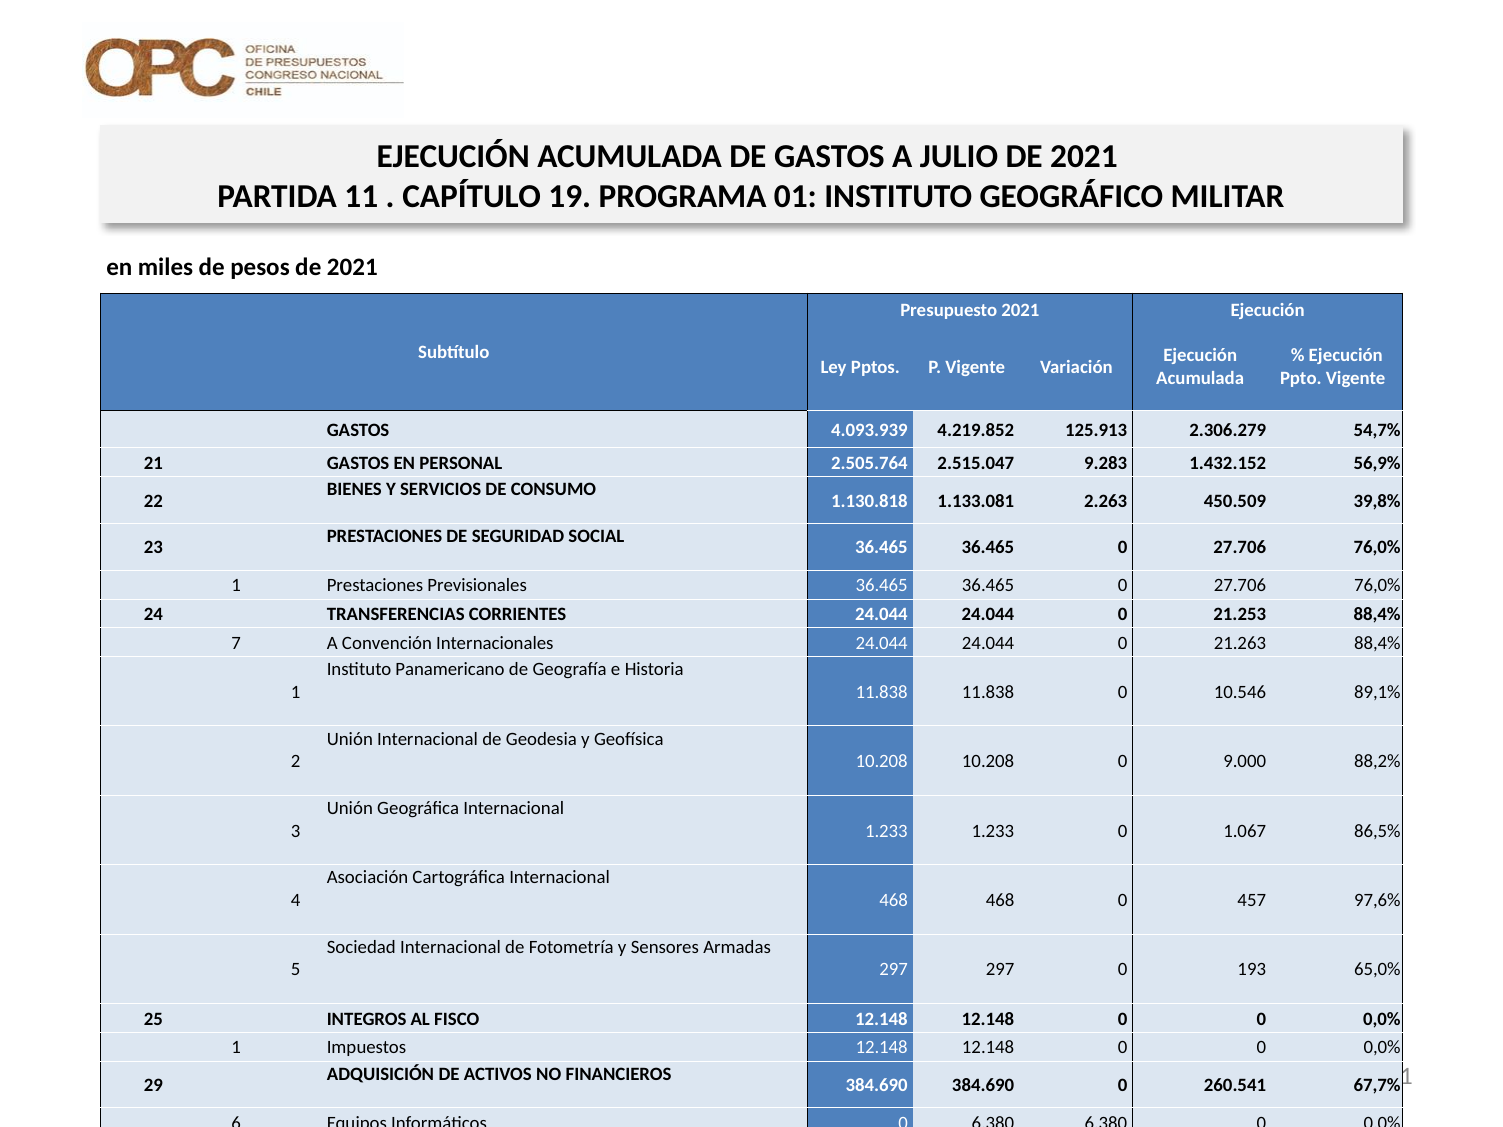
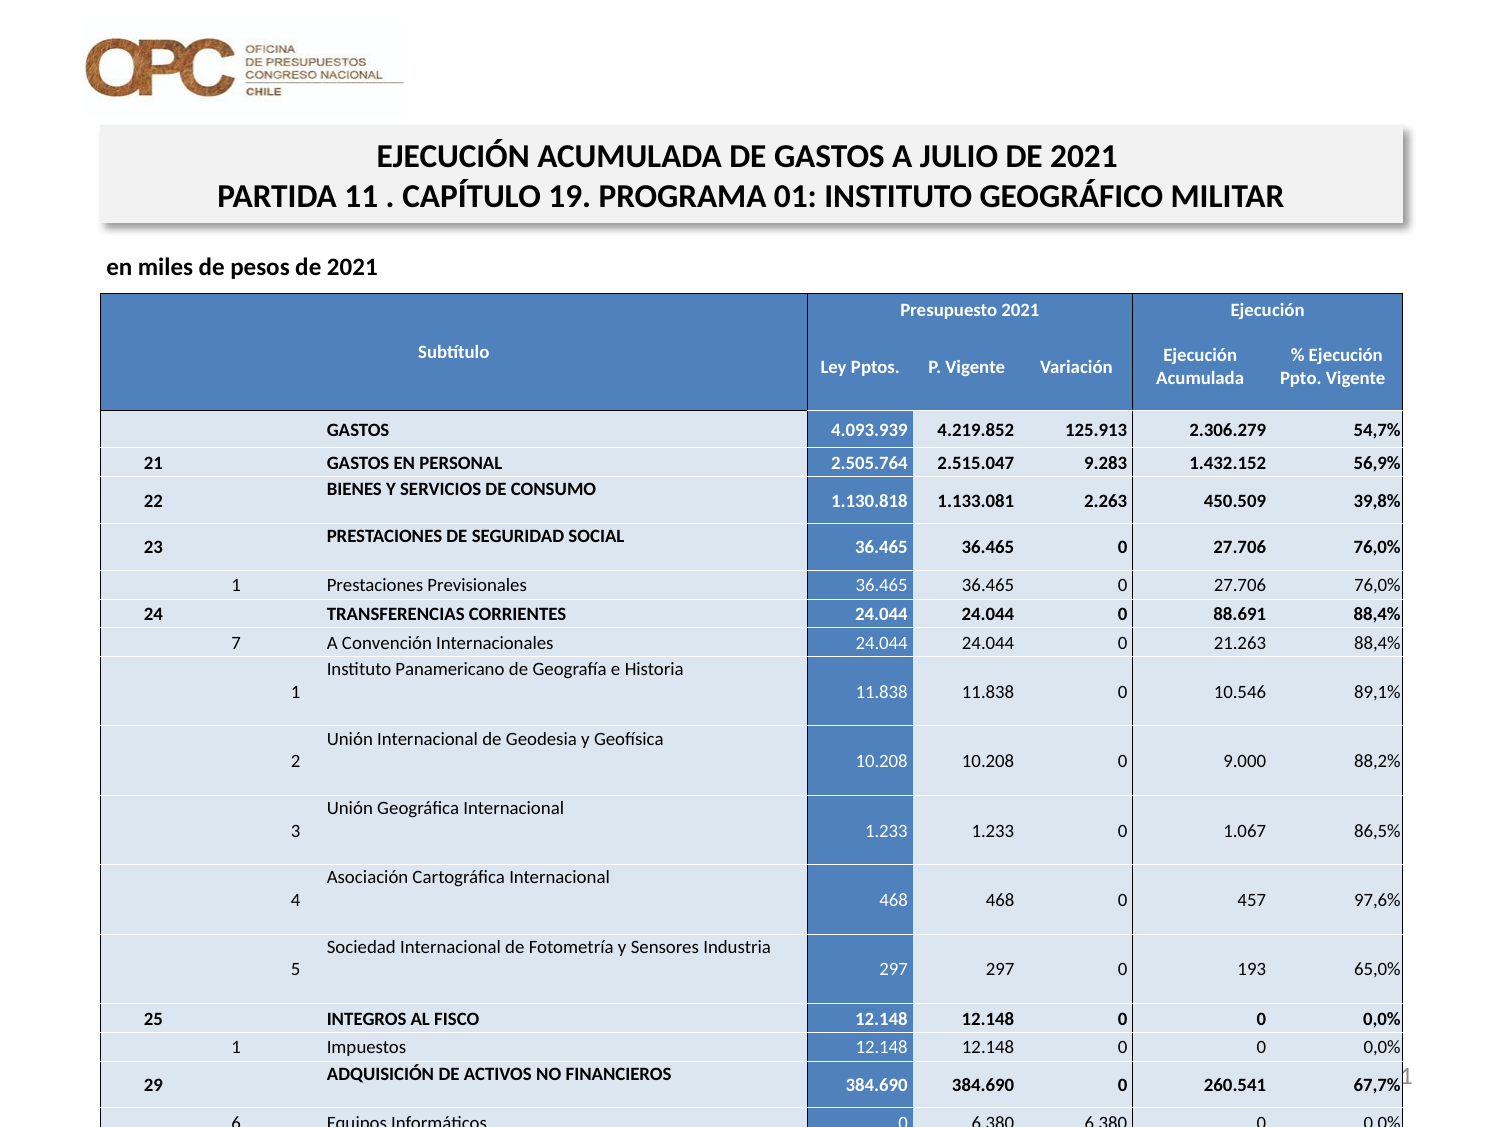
21.253: 21.253 -> 88.691 (1240, 614)
Armadas: Armadas -> Industria (737, 947)
